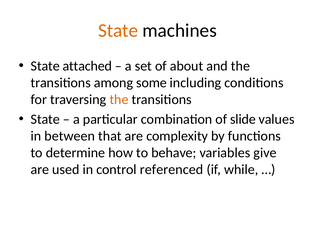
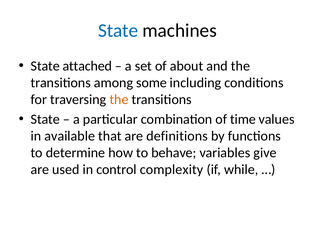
State colour: orange -> blue (118, 30)
slide: slide -> time (243, 119)
between: between -> available (70, 136)
complexity: complexity -> definitions (177, 136)
referenced: referenced -> complexity (172, 170)
